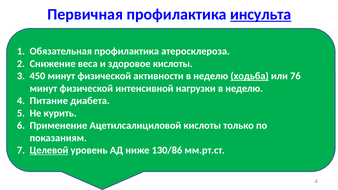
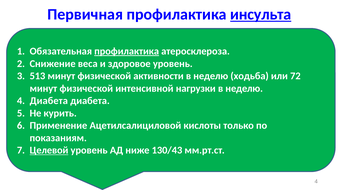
профилактика underline: none -> present (127, 51)
здоровое кислоты: кислоты -> уровень (173, 64)
450: 450 -> 513 (37, 76)
ходьба underline: present -> none (250, 76)
76: 76 -> 72 (295, 76)
4 Питание: Питание -> Диабета (49, 101)
130/86: 130/86 -> 130/43 (167, 150)
